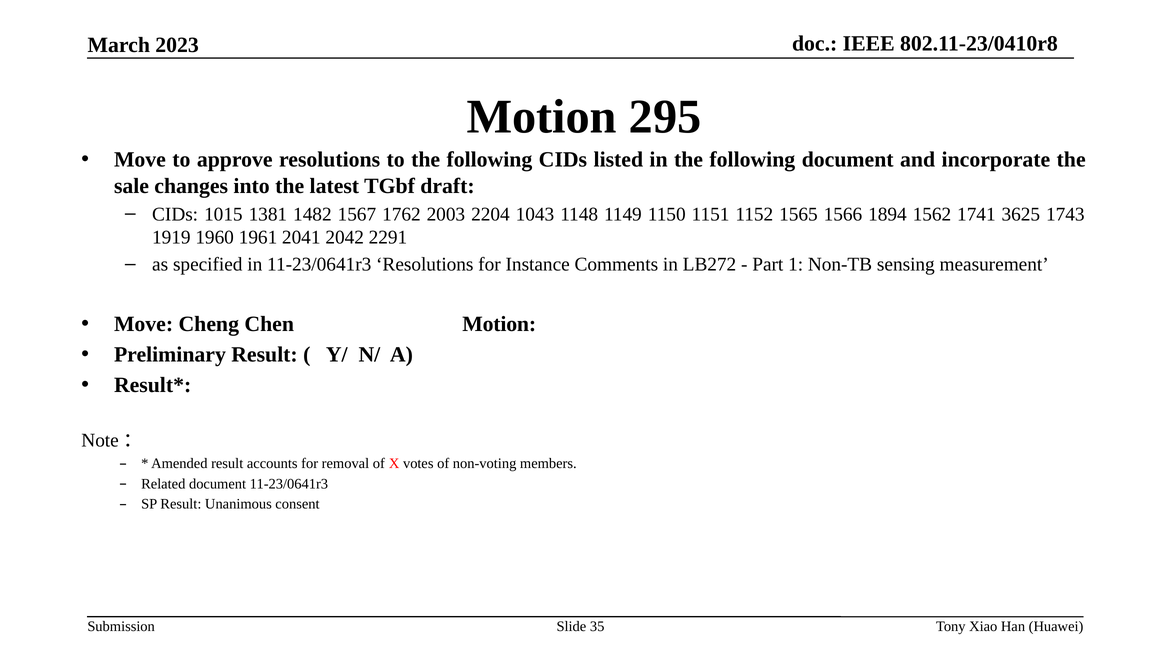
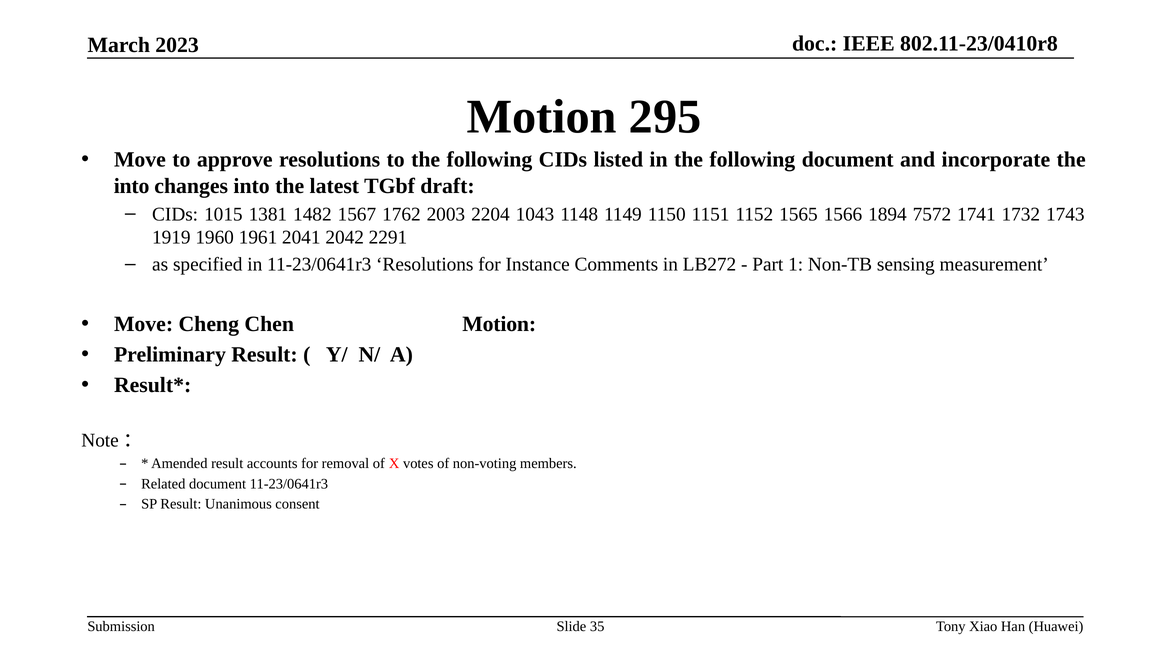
sale: sale -> into (132, 186)
1562: 1562 -> 7572 (932, 214)
3625: 3625 -> 1732 (1021, 214)
